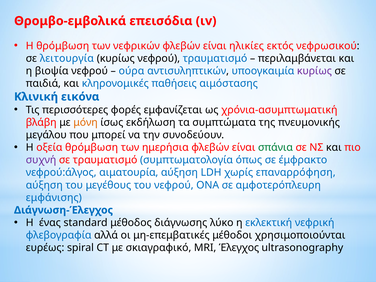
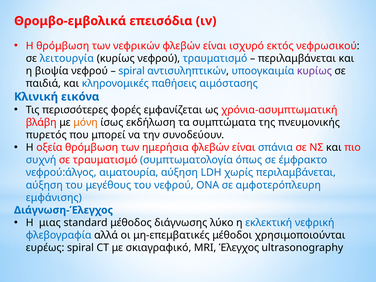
ηλικίες: ηλικίες -> ισχυρό (247, 46)
ούρα: ούρα -> spiral (132, 71)
μεγάλου: μεγάλου -> πυρετός (46, 135)
σπάνια colour: green -> blue (275, 147)
συχνή colour: purple -> blue (41, 160)
χωρίς επαναρρόφηση: επαναρρόφηση -> περιλαμβάνεται (296, 173)
ένας: ένας -> μιας (50, 223)
